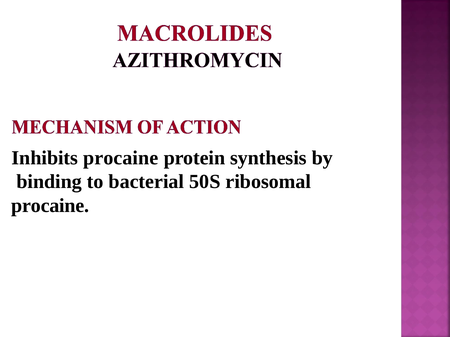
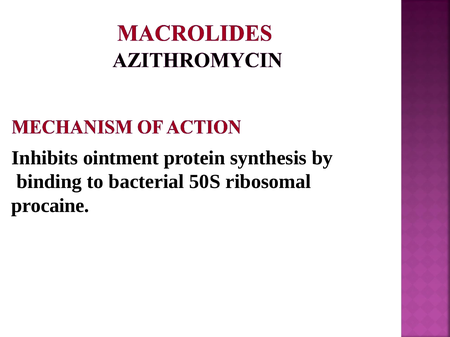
Inhibits procaine: procaine -> ointment (121, 158)
